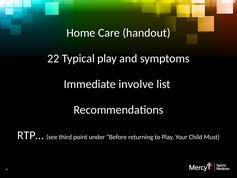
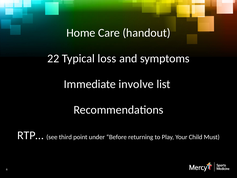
Typical play: play -> loss (107, 58)
